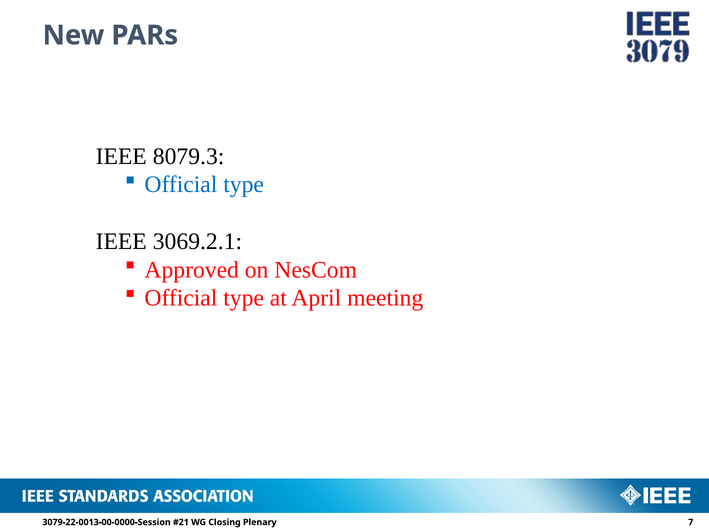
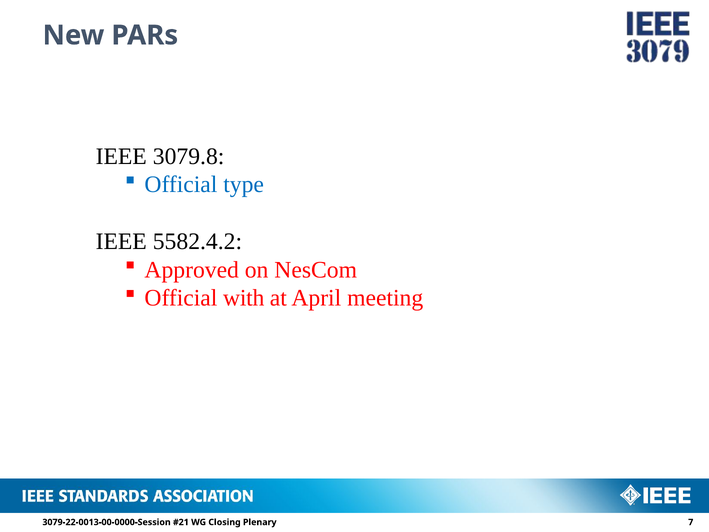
8079.3: 8079.3 -> 3079.8 (189, 156)
3069.2.1: 3069.2.1 -> 5582.4.2 (197, 241)
type: type -> with (244, 298)
